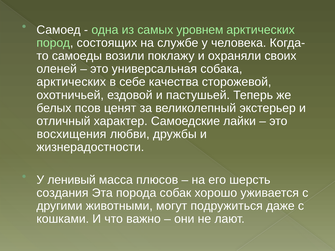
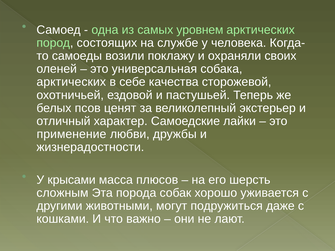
восхищения: восхищения -> применение (71, 134)
ленивый: ленивый -> крысами (72, 180)
создания: создания -> сложным (62, 193)
